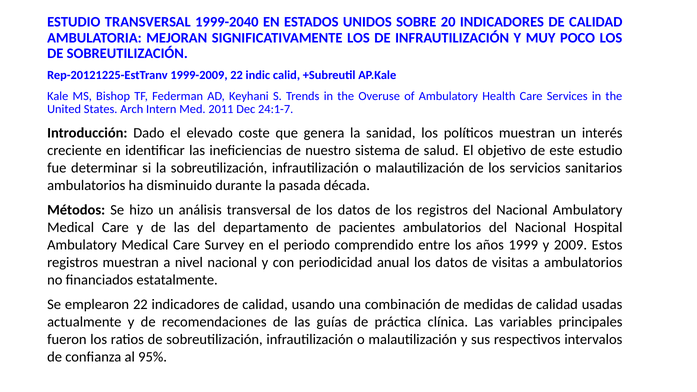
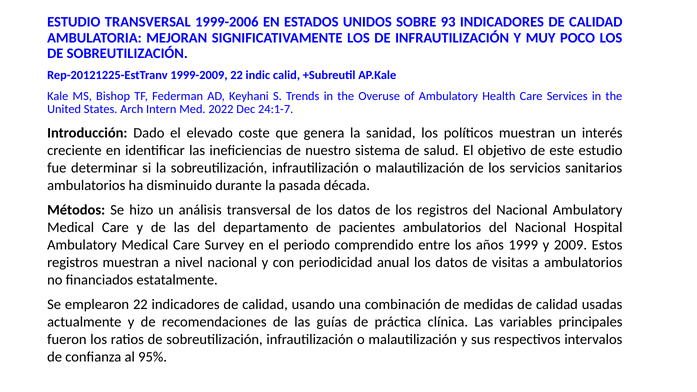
1999-2040: 1999-2040 -> 1999-2006 (227, 22)
20: 20 -> 93 (448, 22)
2011: 2011 -> 2022 (221, 109)
